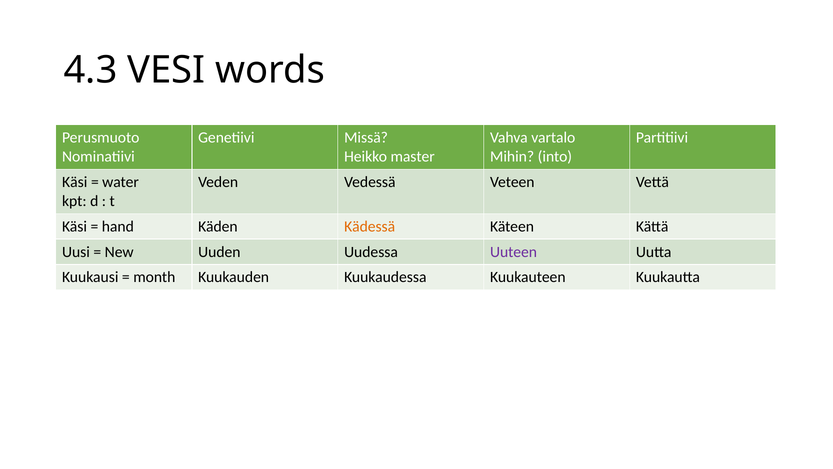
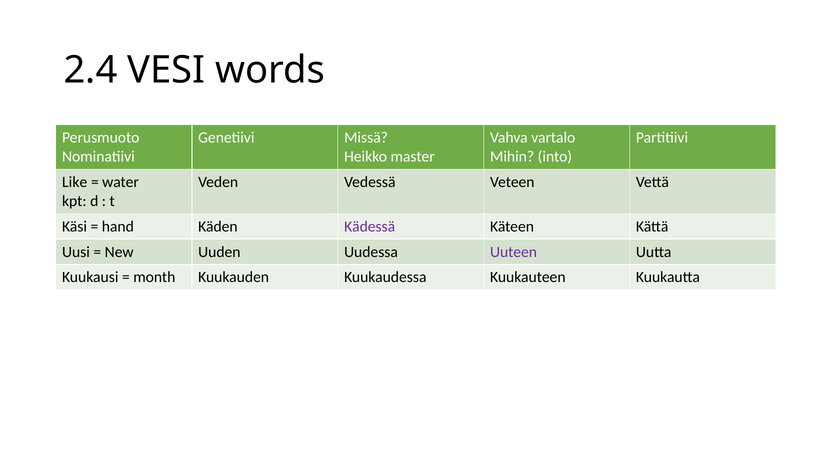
4.3: 4.3 -> 2.4 (90, 70)
Käsi: Käsi -> Like (75, 182)
Kädessä colour: orange -> purple (370, 226)
